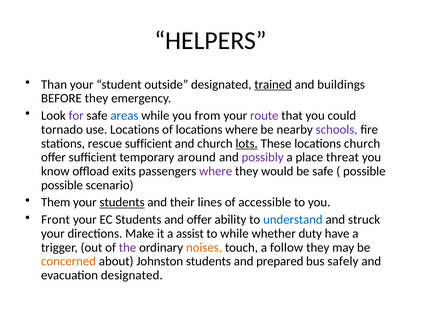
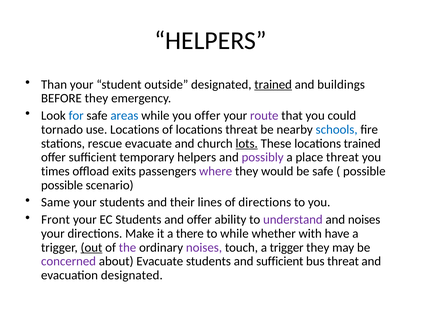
for colour: purple -> blue (76, 116)
you from: from -> offer (207, 116)
locations where: where -> threat (242, 129)
schools colour: purple -> blue (337, 129)
rescue sufficient: sufficient -> evacuate (148, 143)
locations church: church -> trained (362, 143)
temporary around: around -> helpers (197, 157)
know: know -> times (55, 171)
Them: Them -> Same (56, 202)
students underline: present -> none (122, 202)
of accessible: accessible -> directions (265, 202)
understand colour: blue -> purple (293, 219)
and struck: struck -> noises (364, 219)
assist: assist -> there (190, 233)
duty: duty -> with (310, 233)
out underline: none -> present (91, 247)
noises colour: orange -> purple (204, 247)
touch a follow: follow -> trigger (287, 247)
concerned colour: orange -> purple (69, 261)
about Johnston: Johnston -> Evacuate (160, 261)
and prepared: prepared -> sufficient (280, 261)
bus safely: safely -> threat (343, 261)
